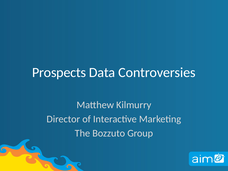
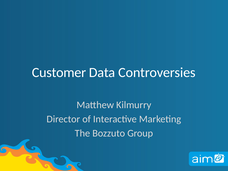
Prospects: Prospects -> Customer (59, 72)
